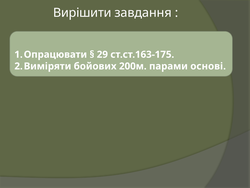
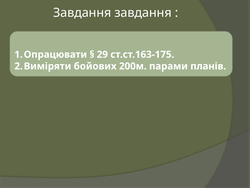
Вирішити: Вирішити -> Завдання (82, 13)
основі: основі -> планів (208, 66)
